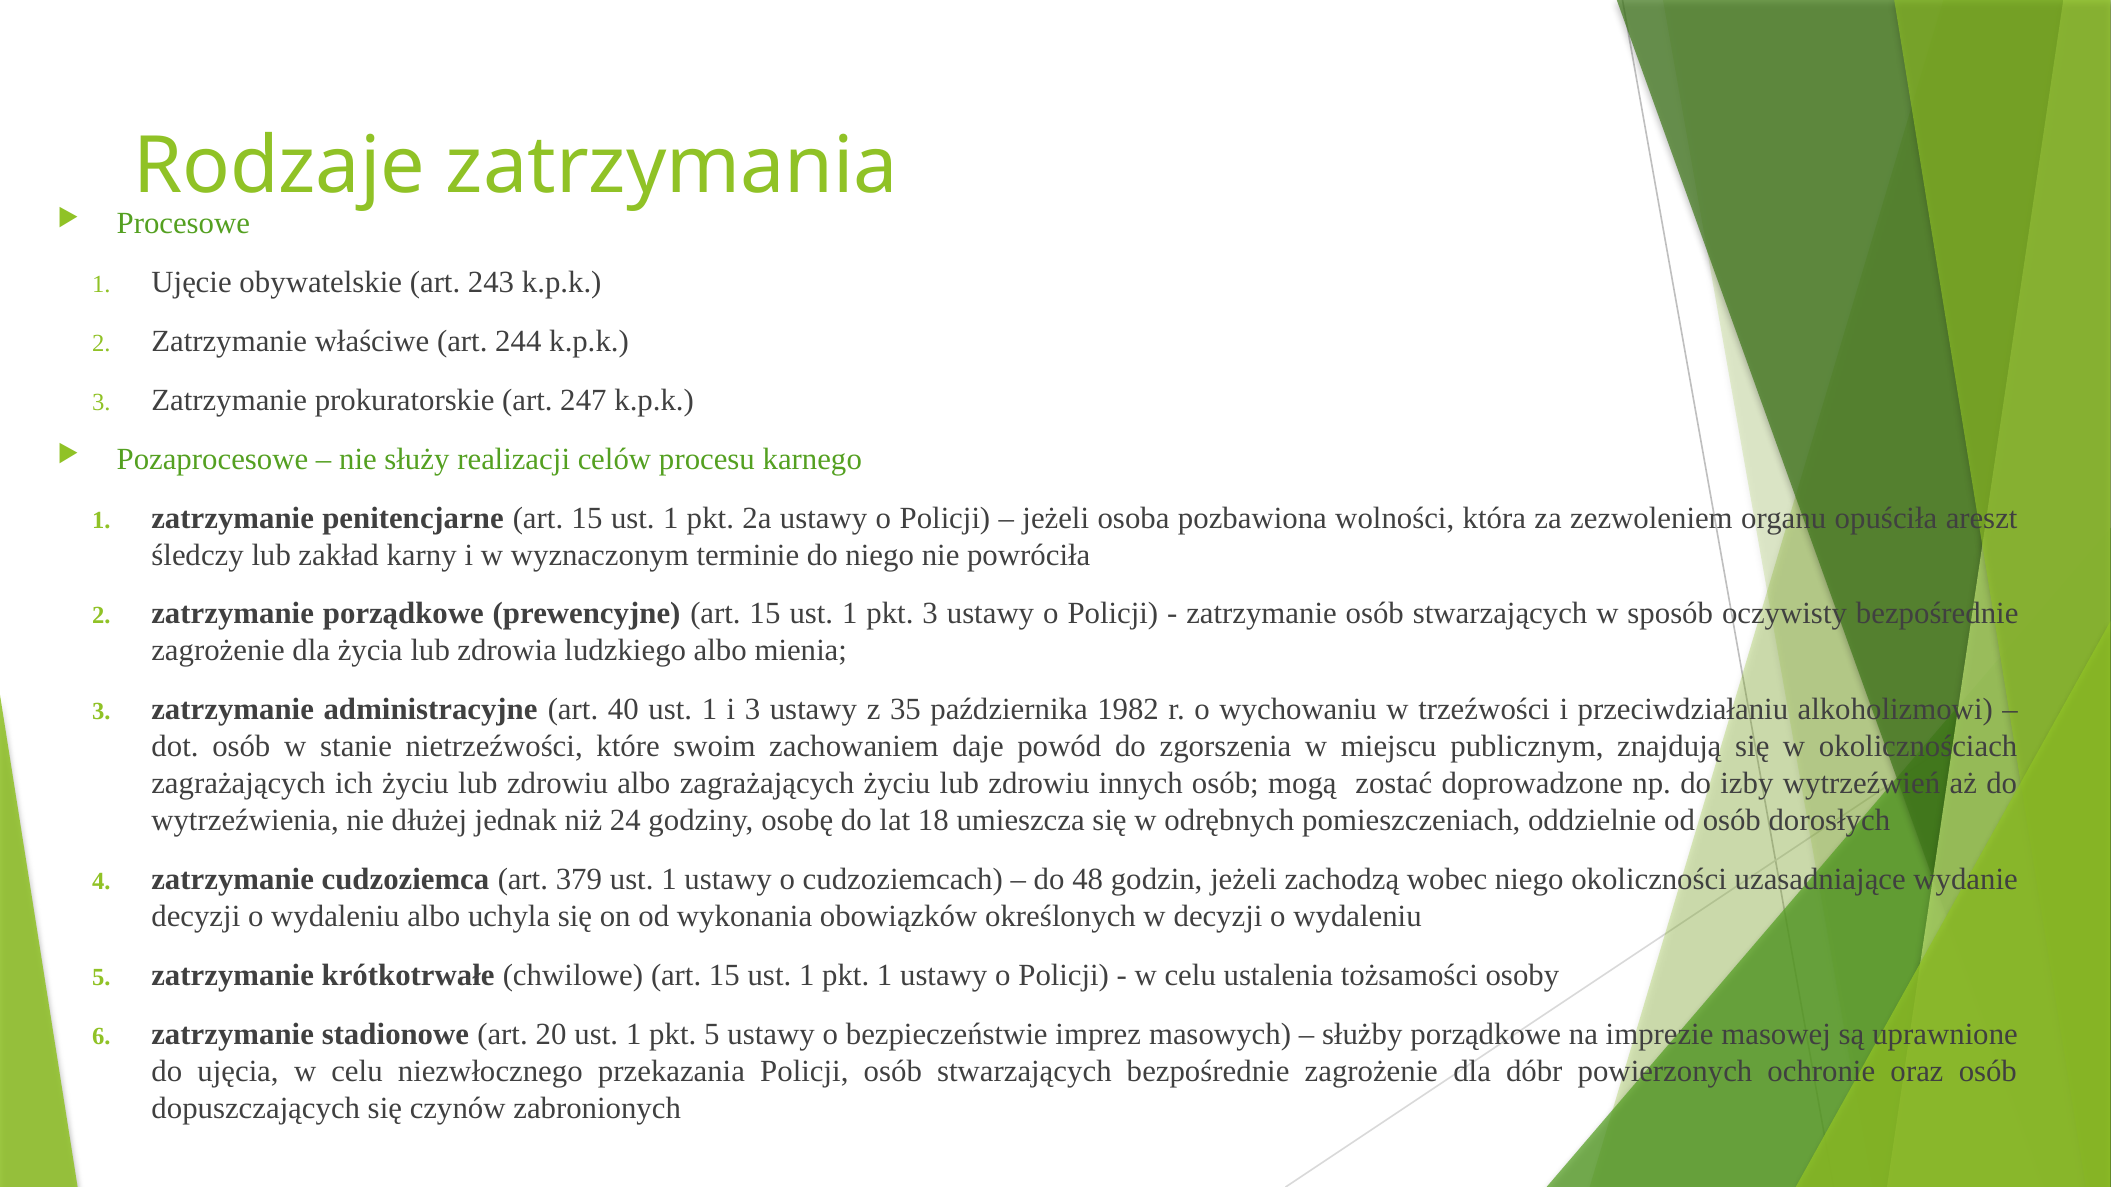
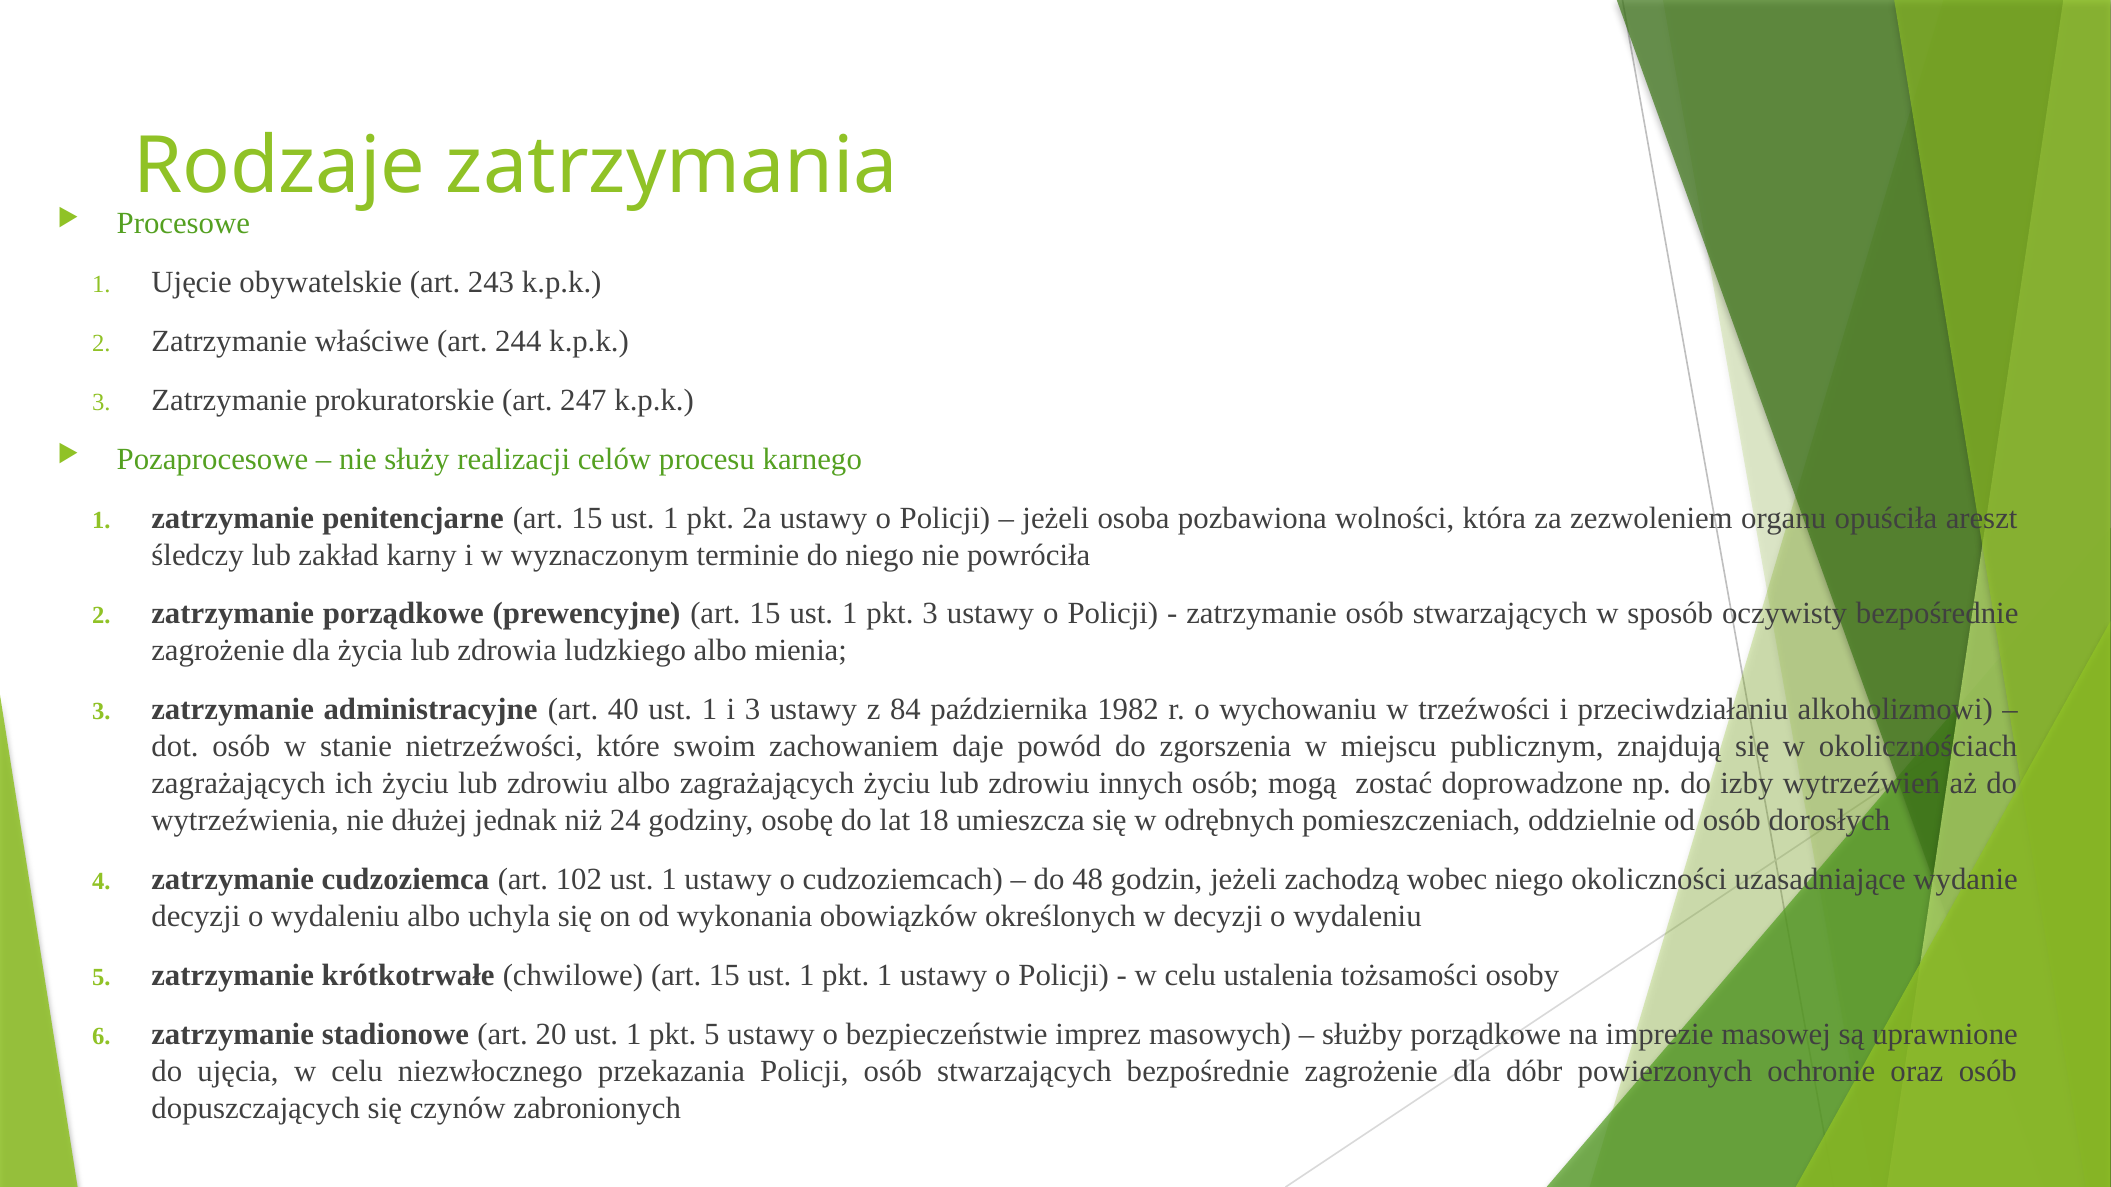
35: 35 -> 84 (905, 710)
379: 379 -> 102 (579, 880)
